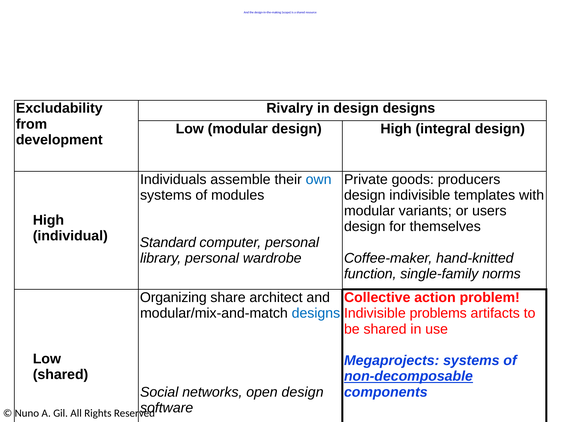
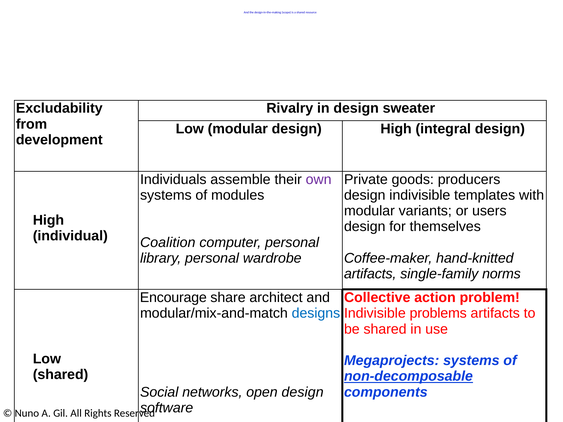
design designs: designs -> sweater (409, 108)
own colour: blue -> purple (319, 179)
Standard: Standard -> Coalition (168, 243)
function: function -> artifacts (370, 274)
Organizing: Organizing -> Encourage (173, 298)
